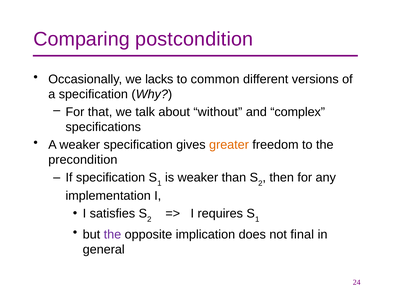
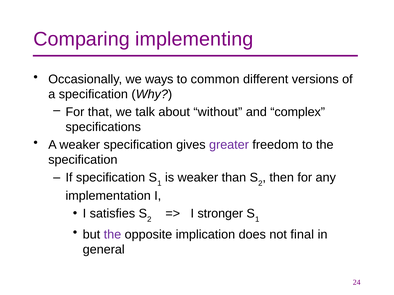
postcondition: postcondition -> implementing (194, 39)
lacks: lacks -> ways (159, 79)
greater colour: orange -> purple (229, 145)
precondition: precondition -> specification (83, 160)
requires: requires -> stronger (220, 214)
